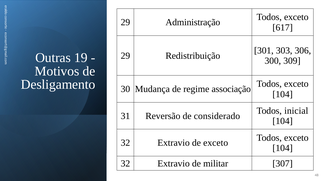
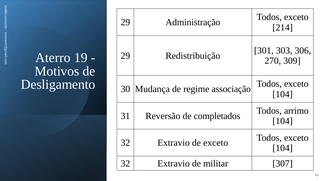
617: 617 -> 214 (283, 28)
Outras: Outras -> Aterro (53, 58)
300: 300 -> 270 (273, 61)
inicial: inicial -> arrimo (296, 111)
considerado: considerado -> completados (217, 116)
